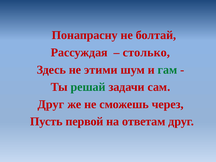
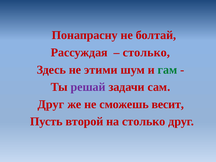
решай colour: green -> purple (88, 87)
через: через -> весит (168, 104)
первой: первой -> второй (84, 122)
на ответам: ответам -> столько (144, 122)
